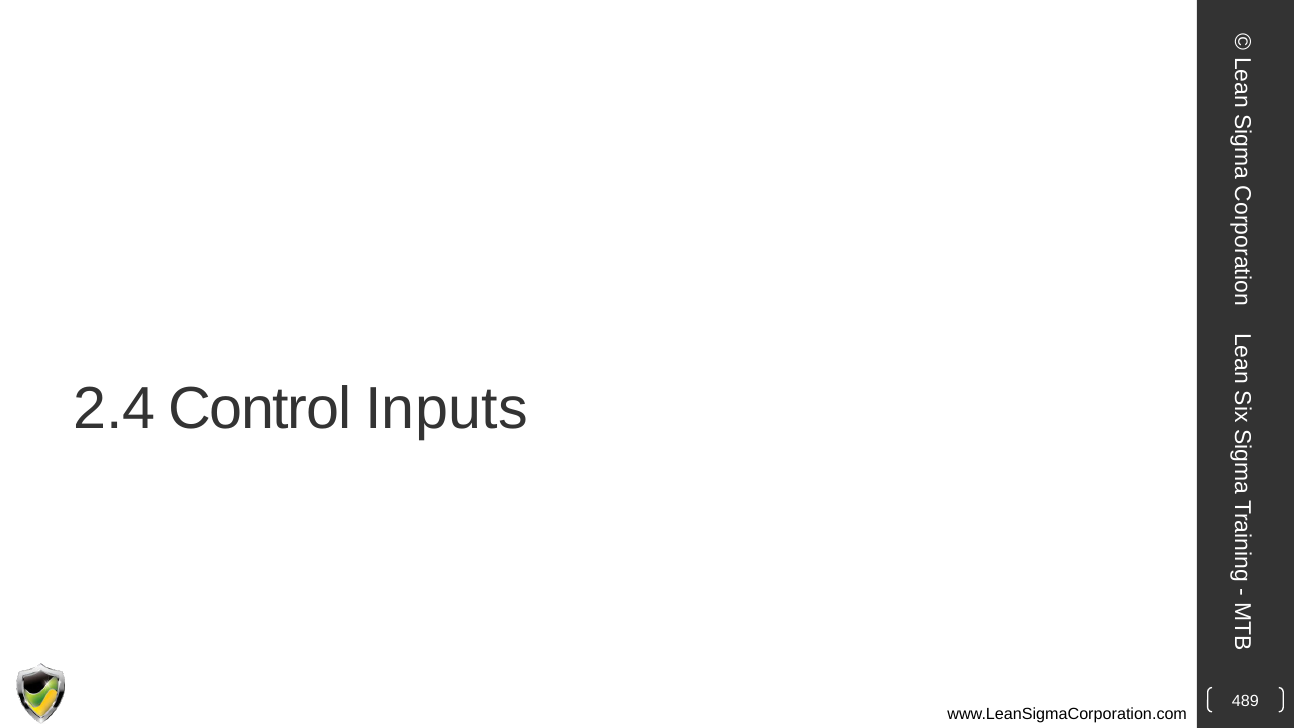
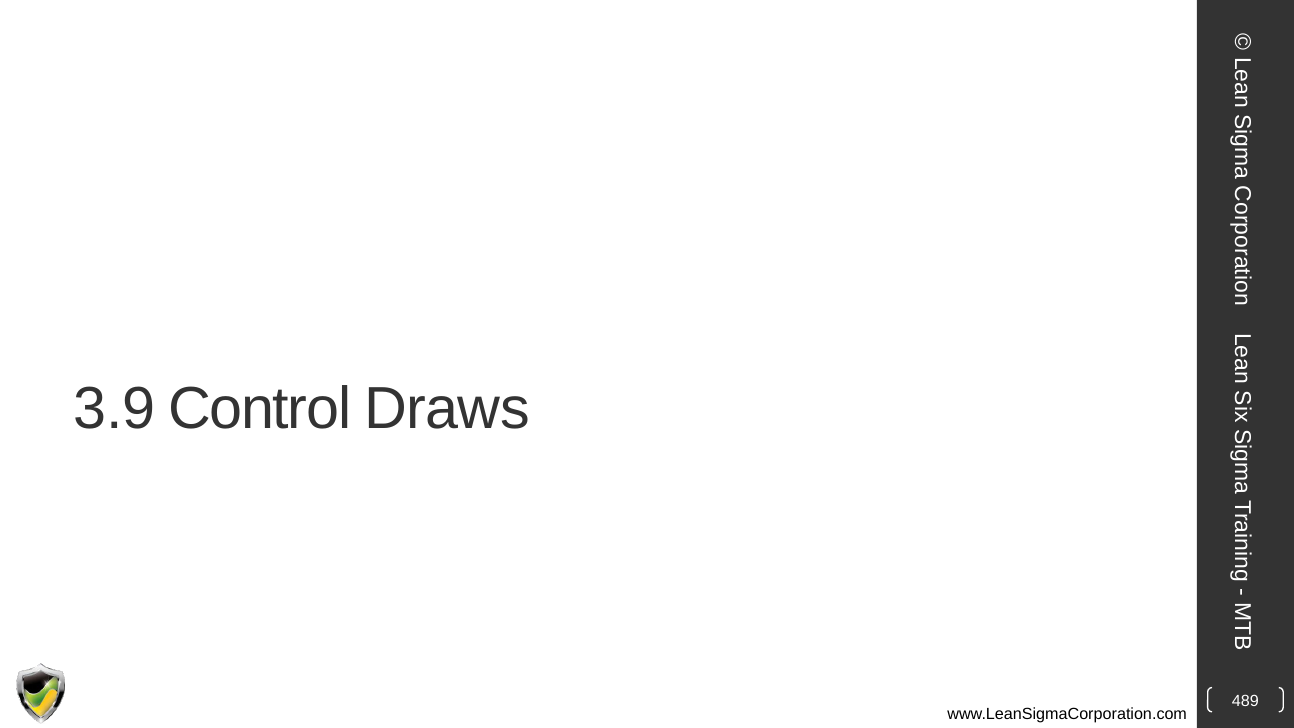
2.4: 2.4 -> 3.9 (115, 409)
Inputs: Inputs -> Draws (447, 409)
